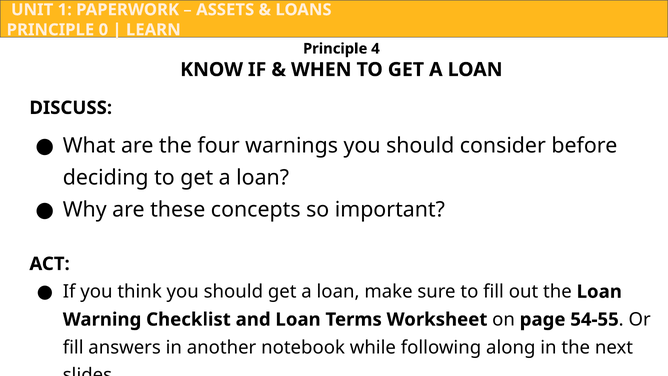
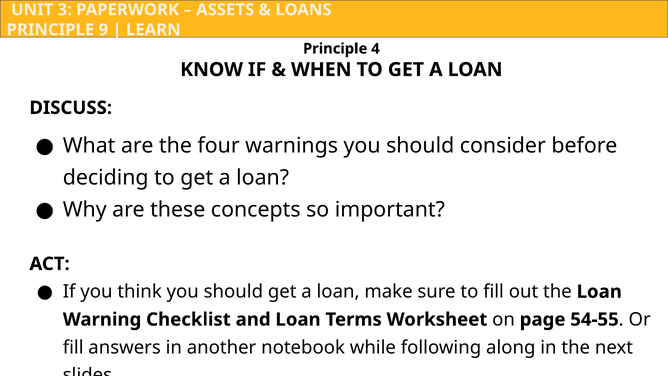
1: 1 -> 3 (65, 10)
0: 0 -> 9 (103, 30)
